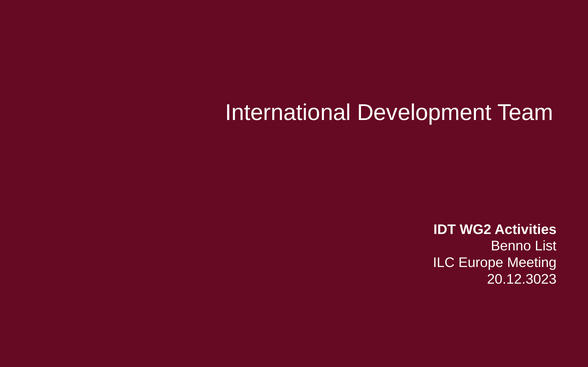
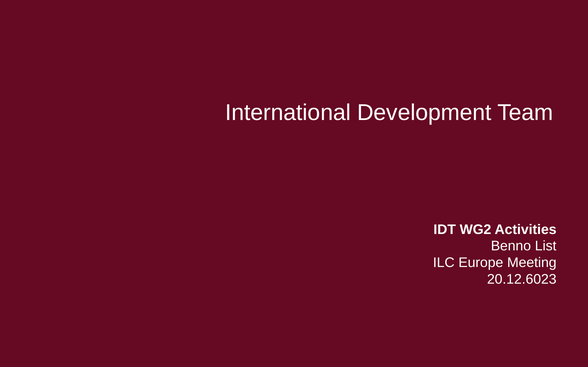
20.12.3023: 20.12.3023 -> 20.12.6023 (522, 280)
